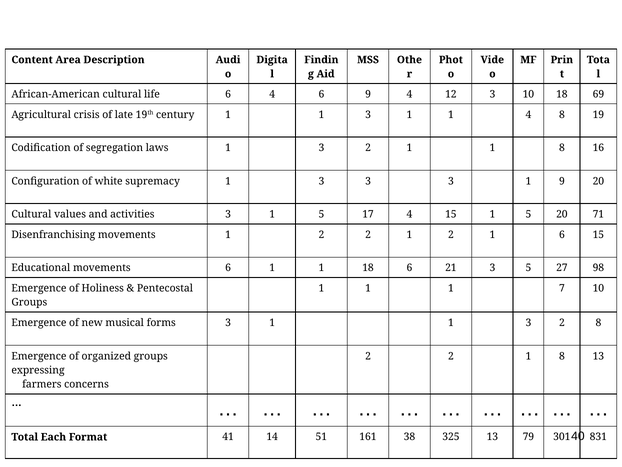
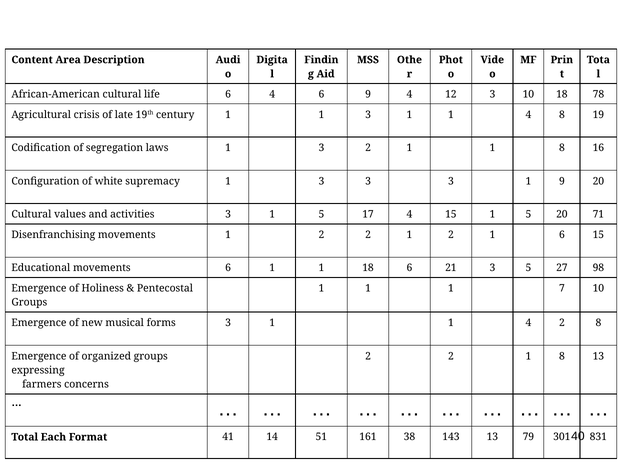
69: 69 -> 78 (598, 94)
3: 3 -> 4 (528, 322)
325: 325 -> 143 (451, 437)
